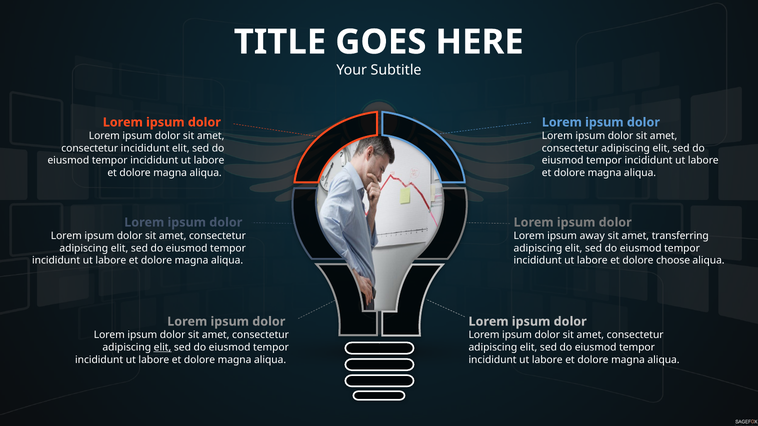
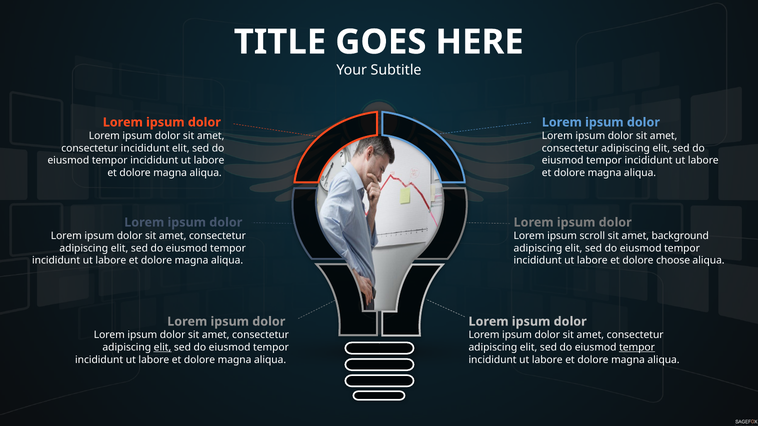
away: away -> scroll (592, 236)
transferring: transferring -> background (680, 236)
tempor underline: none -> present (637, 348)
